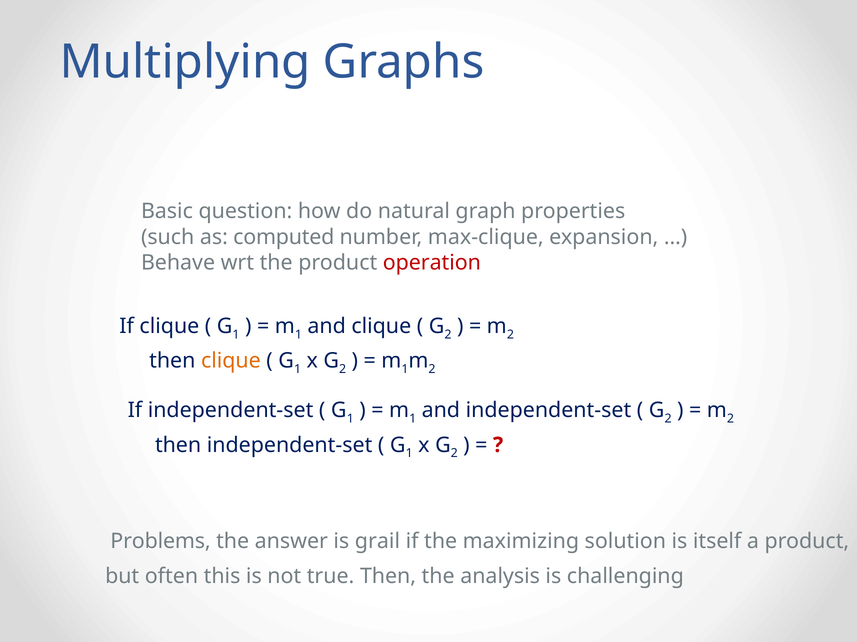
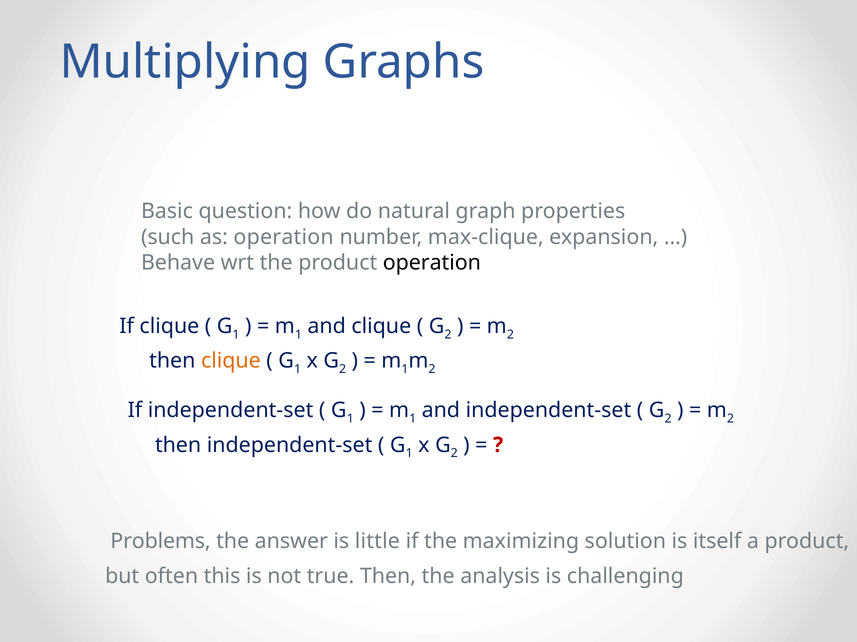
as computed: computed -> operation (284, 237)
operation colour: red -> black (432, 263)
grail: grail -> little (377, 542)
